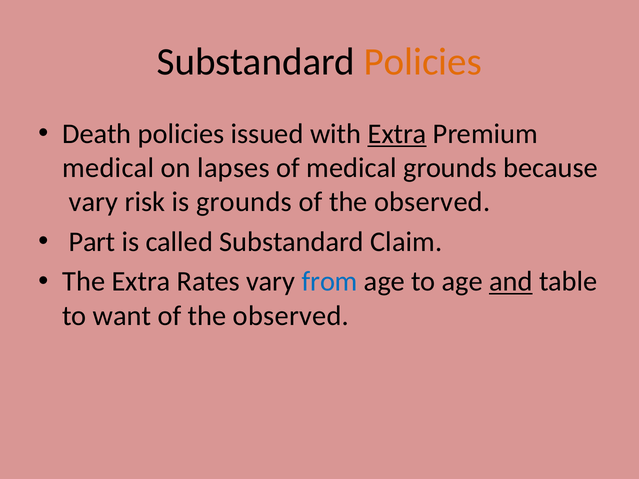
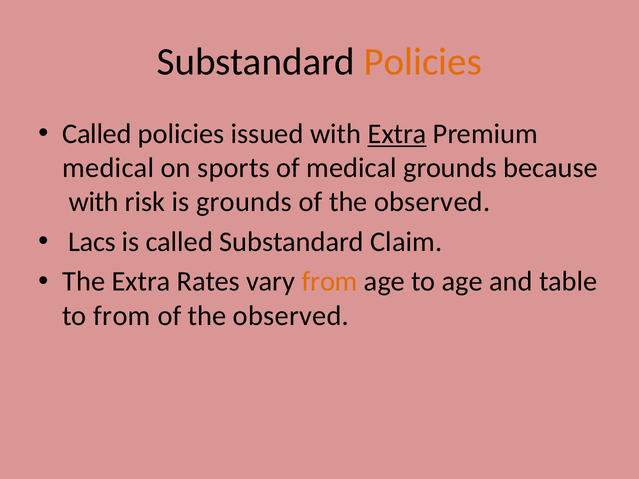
Death: Death -> Called (97, 134)
lapses: lapses -> sports (234, 168)
vary: vary -> with (94, 202)
Part: Part -> Lacs (92, 242)
from colour: blue -> orange (330, 282)
and underline: present -> none (511, 282)
to want: want -> from (122, 316)
